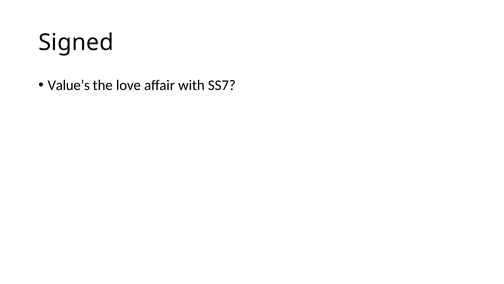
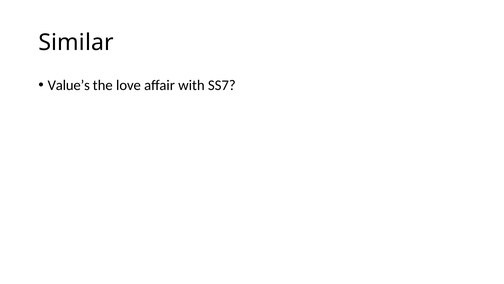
Signed: Signed -> Similar (76, 42)
